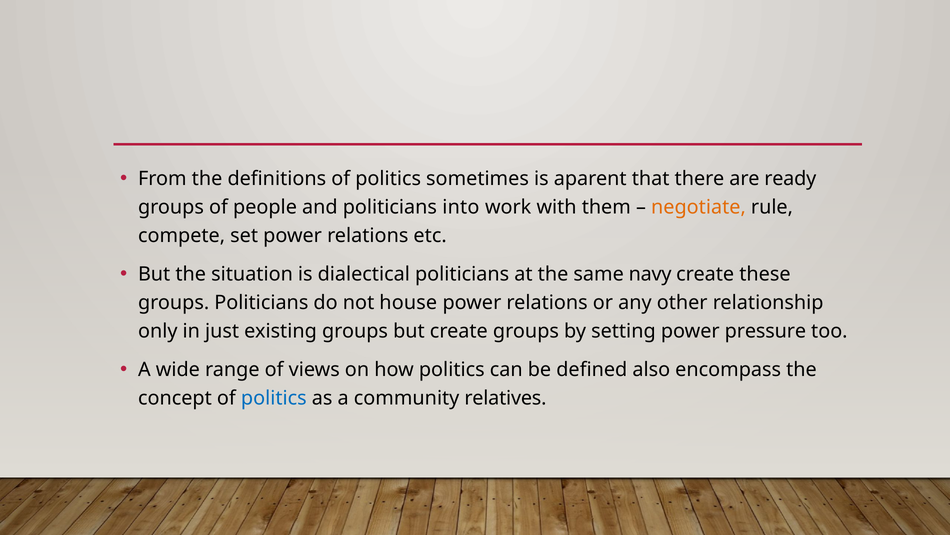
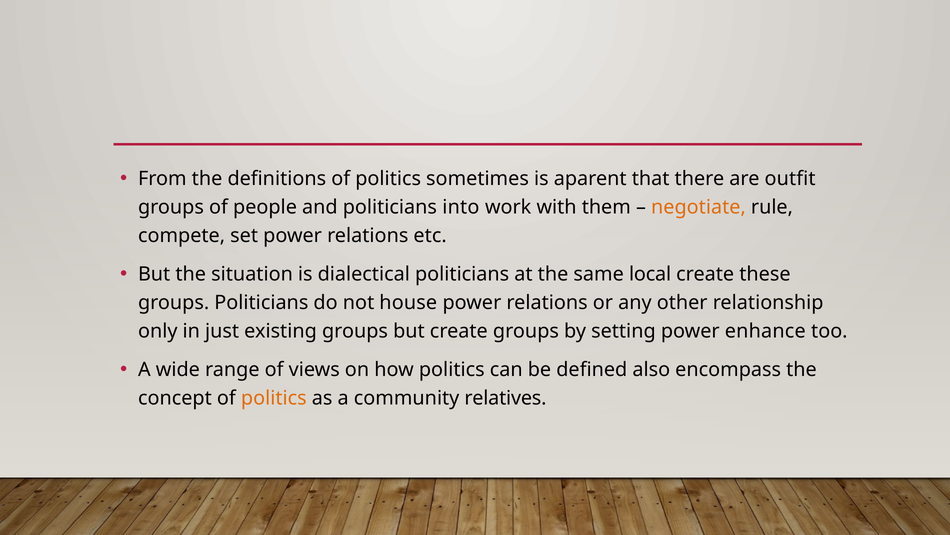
ready: ready -> outfit (790, 179)
navy: navy -> local (650, 274)
pressure: pressure -> enhance (765, 331)
politics colour: blue -> orange (274, 398)
